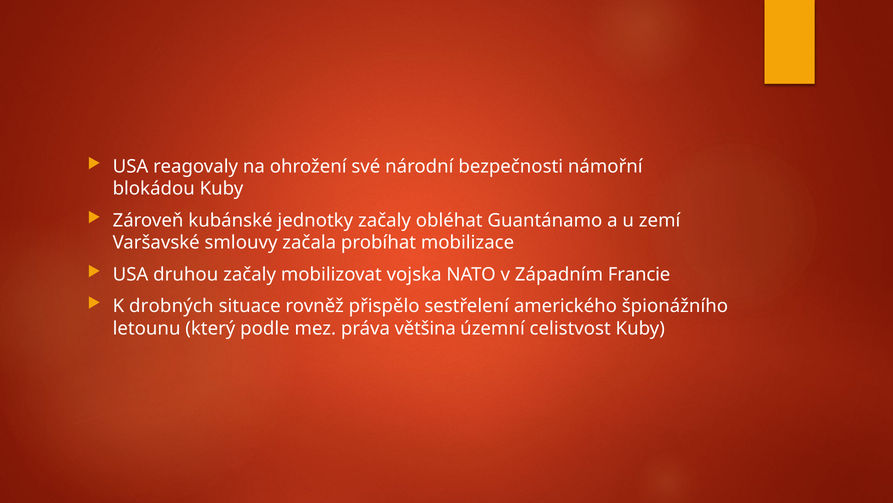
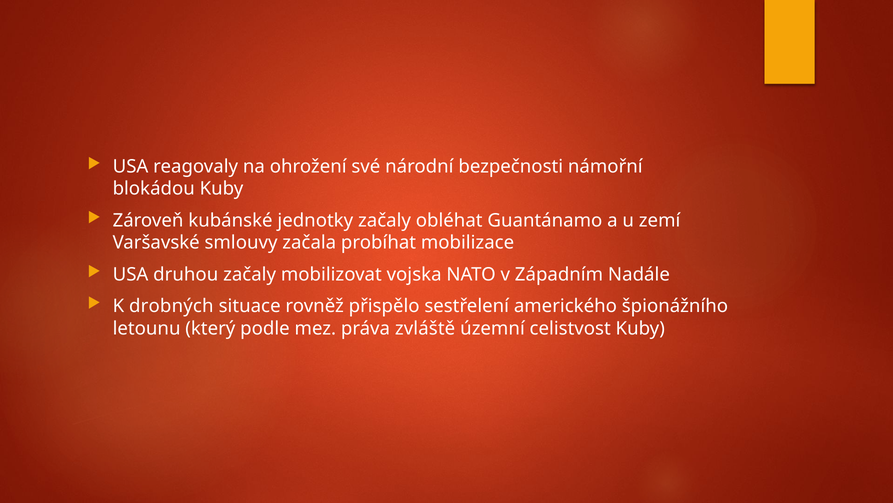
Francie: Francie -> Nadále (639, 274)
většina: většina -> zvláště (425, 328)
